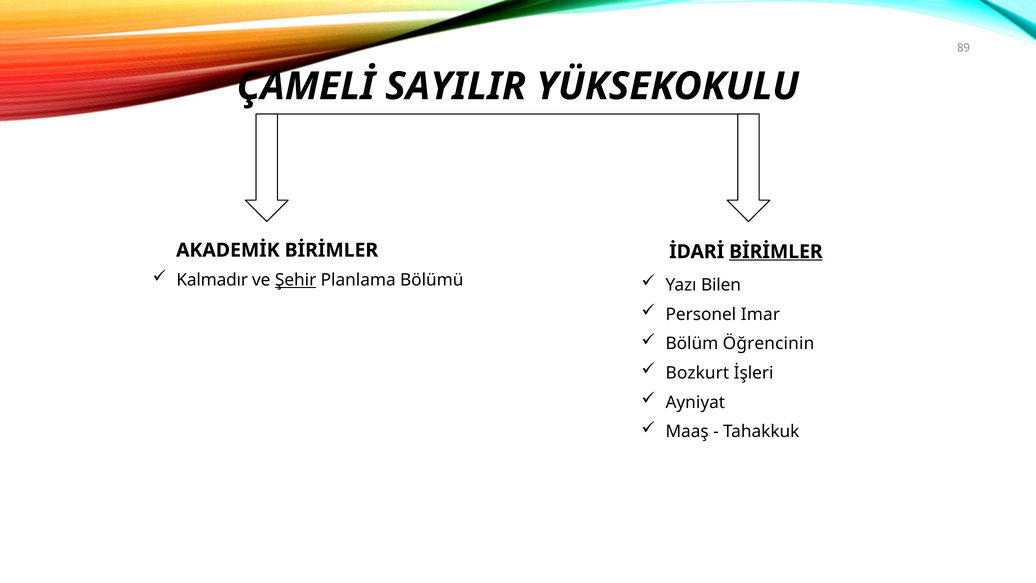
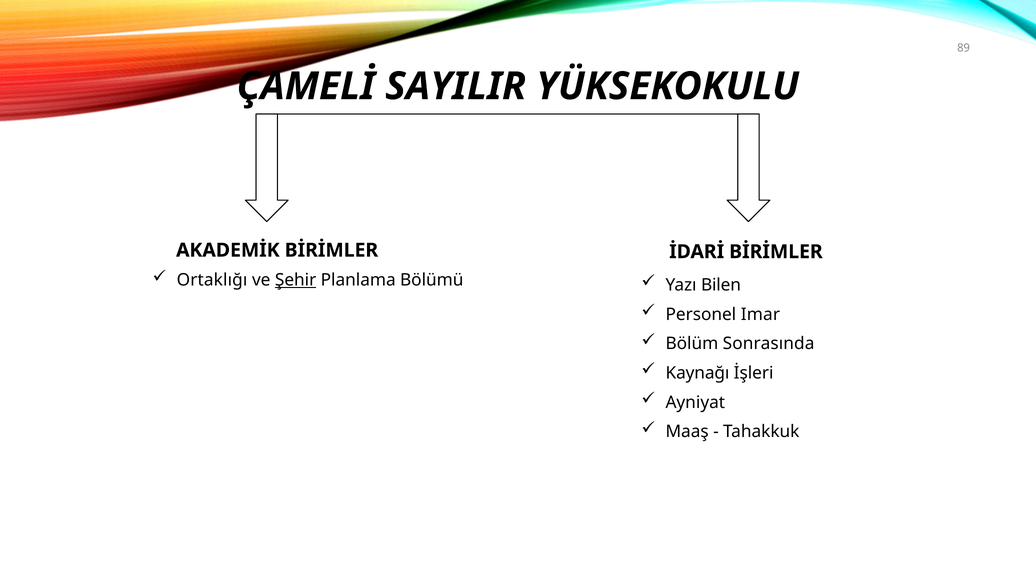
BİRİMLER underline: present -> none (776, 252)
Kalmadır: Kalmadır -> Ortaklığı (212, 280)
Öğrencinin: Öğrencinin -> Sonrasında (769, 344)
Bozkurt: Bozkurt -> Kaynağı (697, 373)
